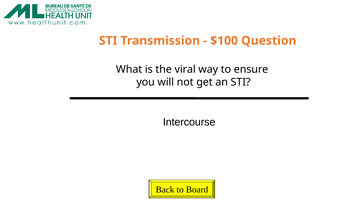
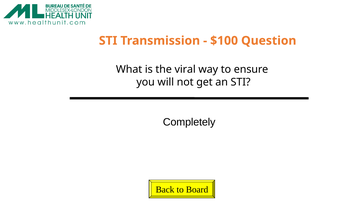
Intercourse: Intercourse -> Completely (189, 122)
